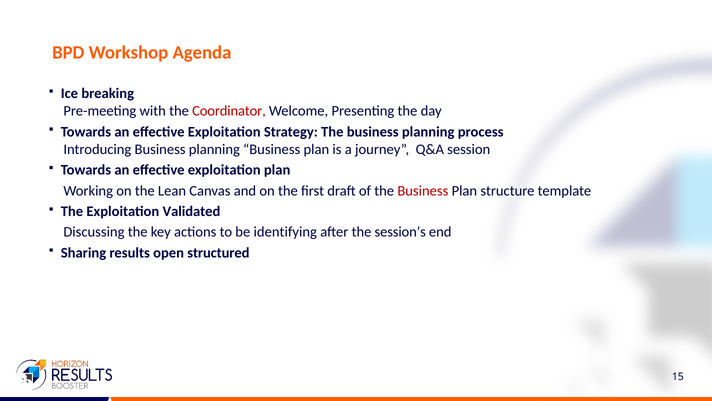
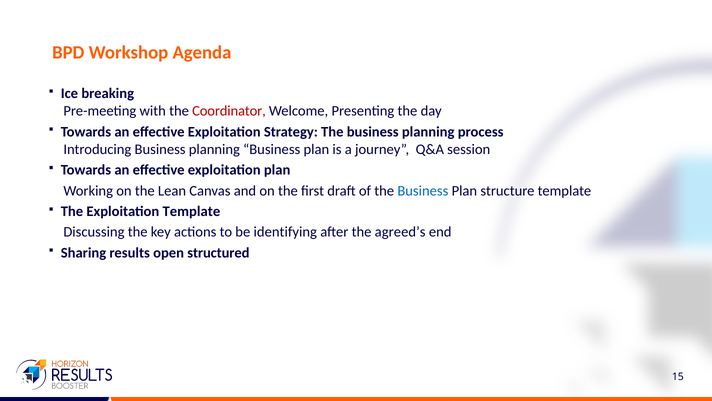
Business colour: red -> blue (423, 191)
Exploitation Validated: Validated -> Template (191, 211)
session’s: session’s -> agreed’s (400, 232)
